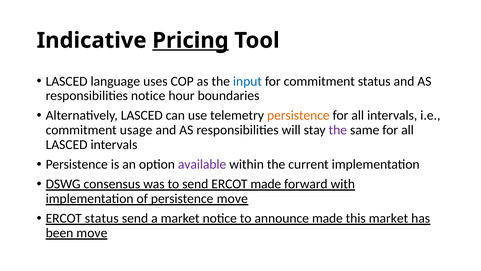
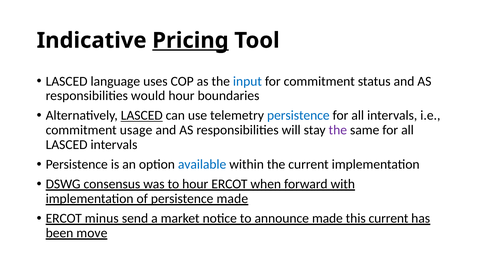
responsibilities notice: notice -> would (148, 96)
LASCED underline: none -> present (142, 115)
persistence colour: orange -> blue (298, 115)
available colour: purple -> blue (202, 164)
to send: send -> hour (195, 184)
ERCOT made: made -> when (266, 184)
persistence move: move -> made (232, 199)
ERCOT status: status -> minus (102, 218)
this market: market -> current (389, 218)
